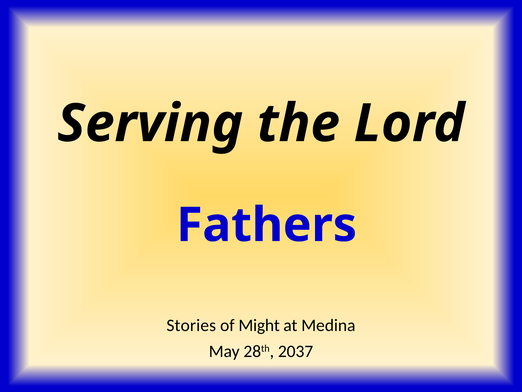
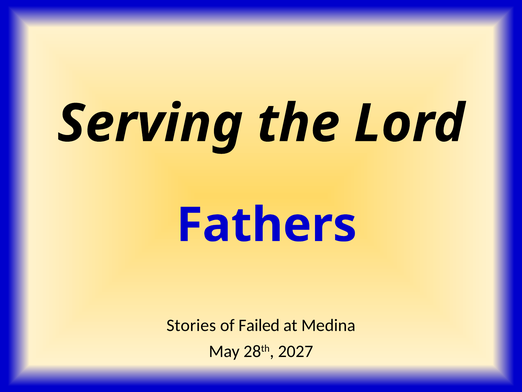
Might: Might -> Failed (259, 325)
2037: 2037 -> 2027 (296, 351)
